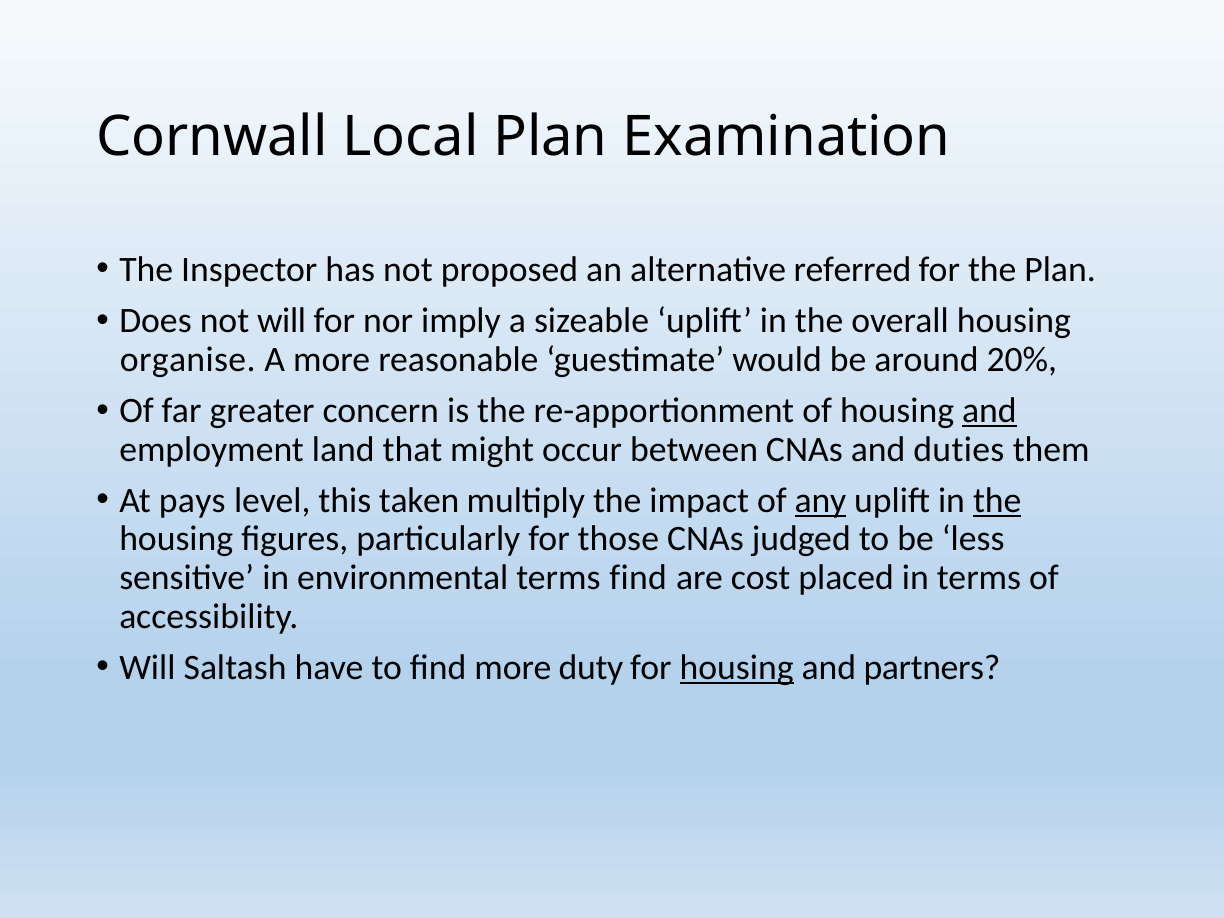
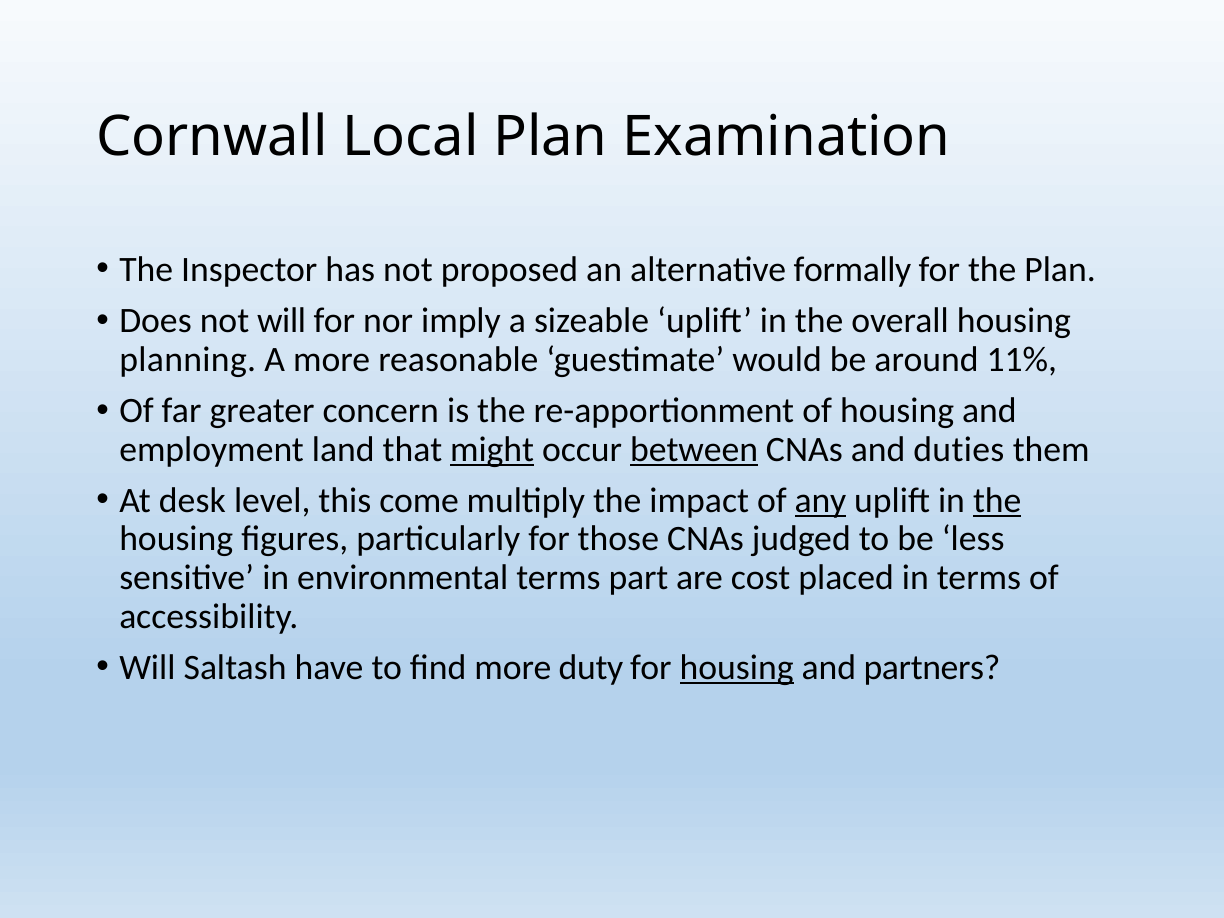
referred: referred -> formally (852, 270)
organise: organise -> planning (188, 359)
20%: 20% -> 11% (1022, 359)
and underline: present -> none (989, 411)
might underline: none -> present (492, 449)
between underline: none -> present (694, 449)
pays: pays -> desk (192, 501)
taken: taken -> come (419, 501)
terms find: find -> part (638, 578)
